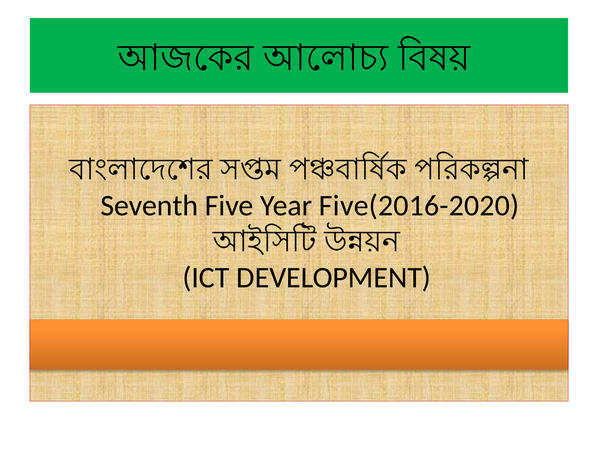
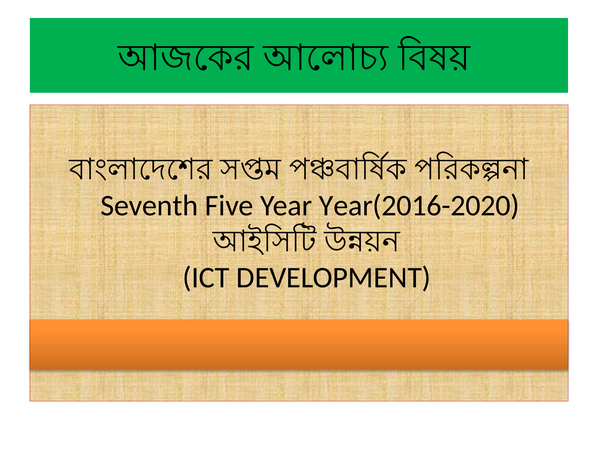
Five(2016-2020: Five(2016-2020 -> Year(2016-2020 (419, 205)
